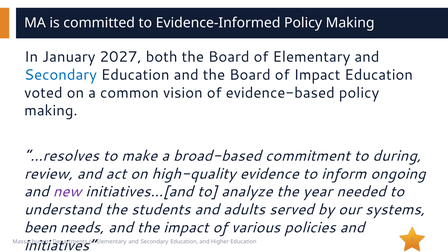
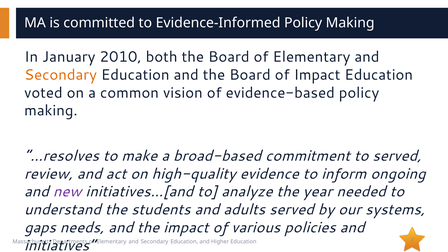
2027: 2027 -> 2010 (121, 57)
Secondary colour: blue -> orange (61, 75)
to during: during -> served (397, 156)
been: been -> gaps (40, 228)
